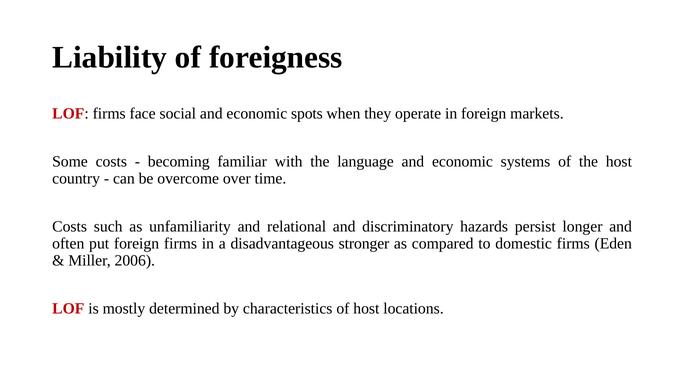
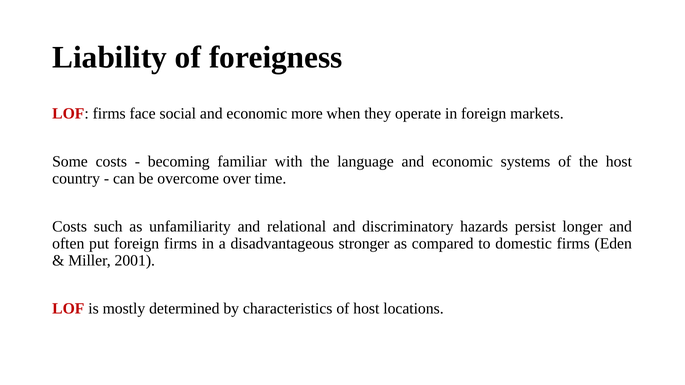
spots: spots -> more (307, 114)
2006: 2006 -> 2001 (135, 261)
